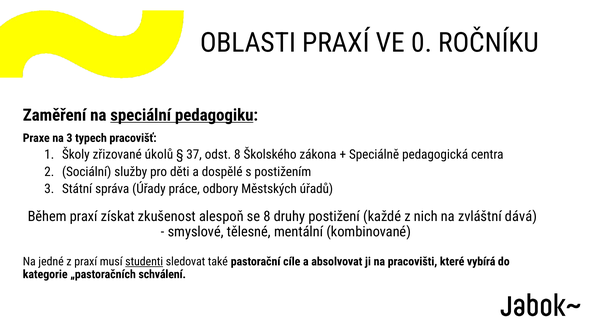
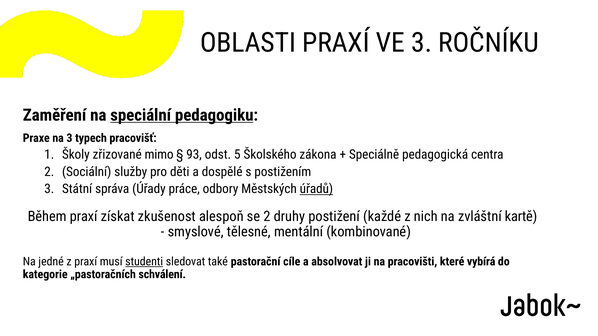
VE 0: 0 -> 3 (422, 43)
úkolů: úkolů -> mimo (159, 155)
37: 37 -> 93 (194, 155)
odst 8: 8 -> 5 (237, 155)
úřadů underline: none -> present (316, 189)
se 8: 8 -> 2 (267, 217)
dává: dává -> kartě (521, 217)
